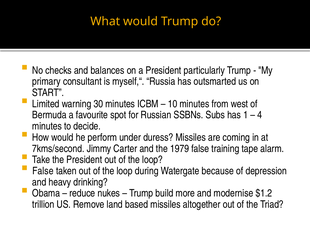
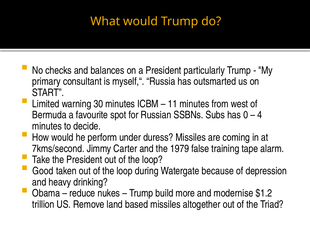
10: 10 -> 11 (173, 104)
1: 1 -> 0 (246, 115)
False: False -> Good (43, 171)
